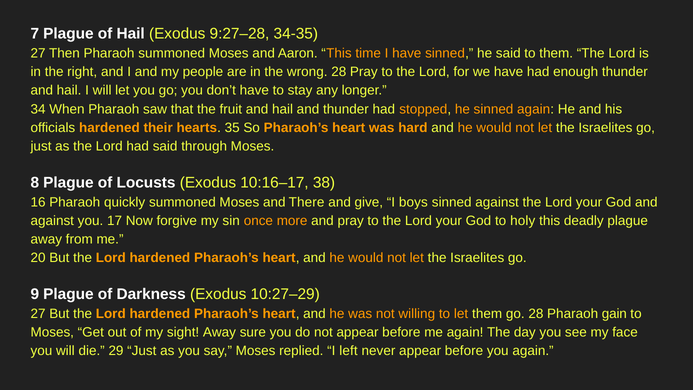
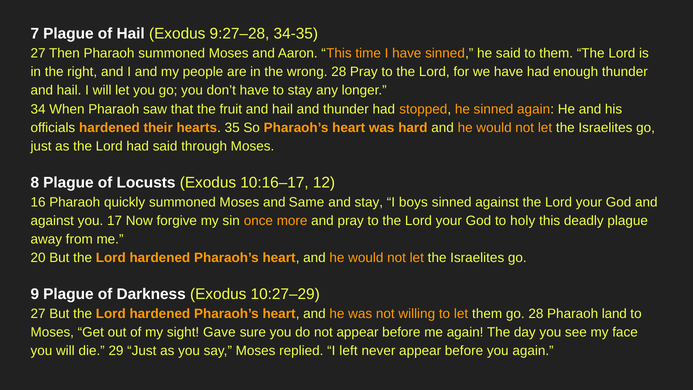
38: 38 -> 12 (324, 182)
There: There -> Same (307, 202)
and give: give -> stay (369, 202)
gain: gain -> land (614, 313)
sight Away: Away -> Gave (219, 332)
